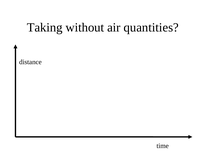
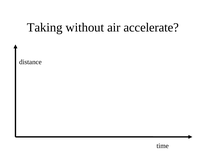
quantities: quantities -> accelerate (151, 27)
